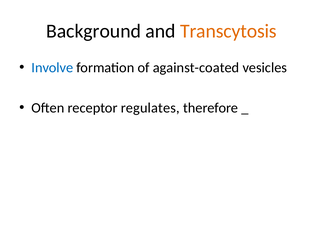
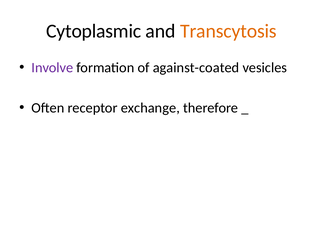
Background: Background -> Cytoplasmic (94, 31)
Involve colour: blue -> purple (52, 68)
regulates: regulates -> exchange (150, 108)
